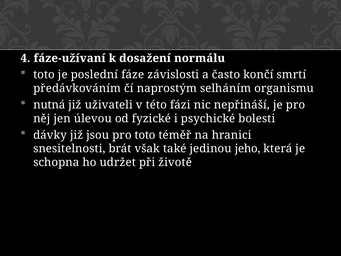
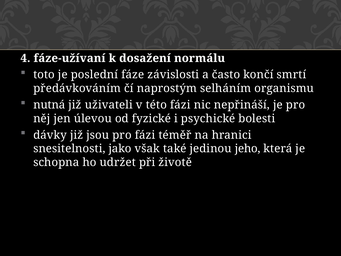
pro toto: toto -> fázi (145, 135)
brát: brát -> jako (120, 149)
